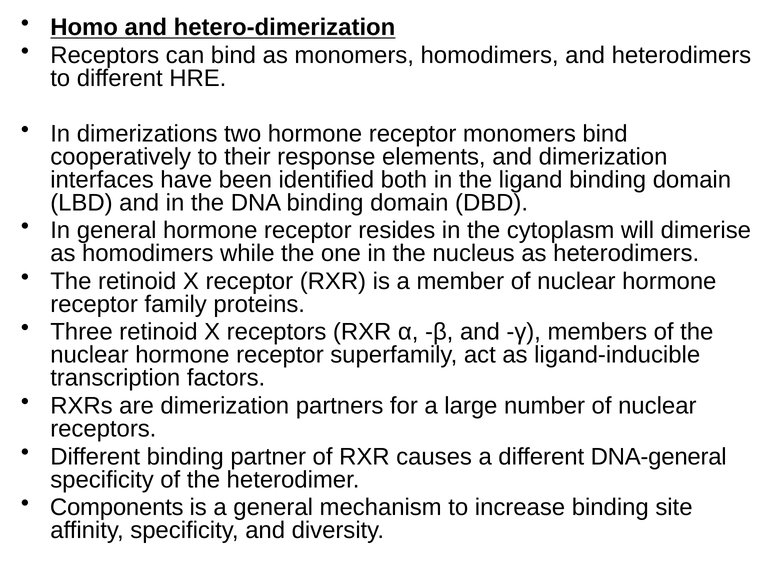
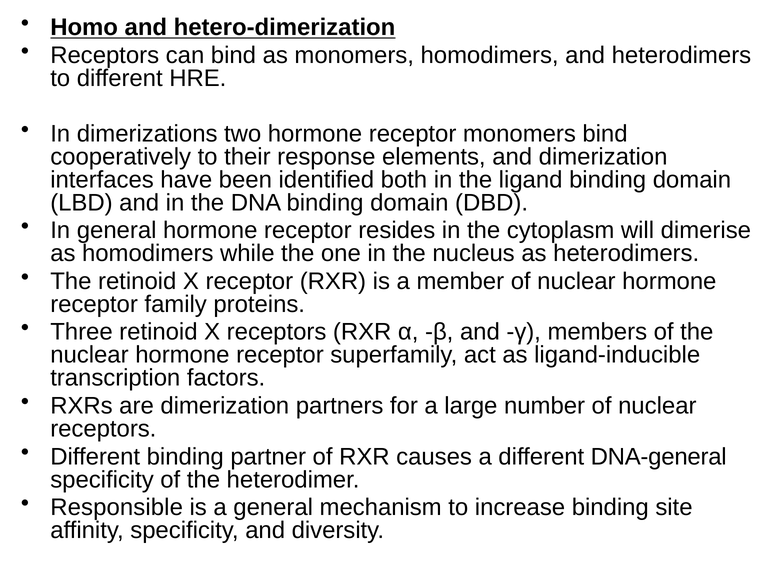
Components: Components -> Responsible (117, 507)
